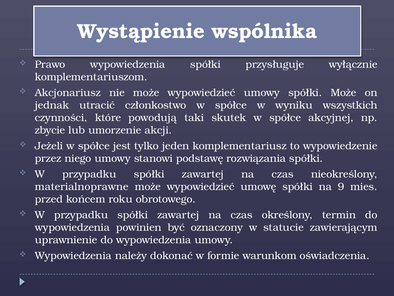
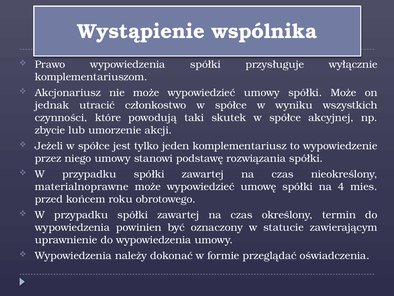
9: 9 -> 4 (341, 186)
warunkom: warunkom -> przeglądać (270, 255)
